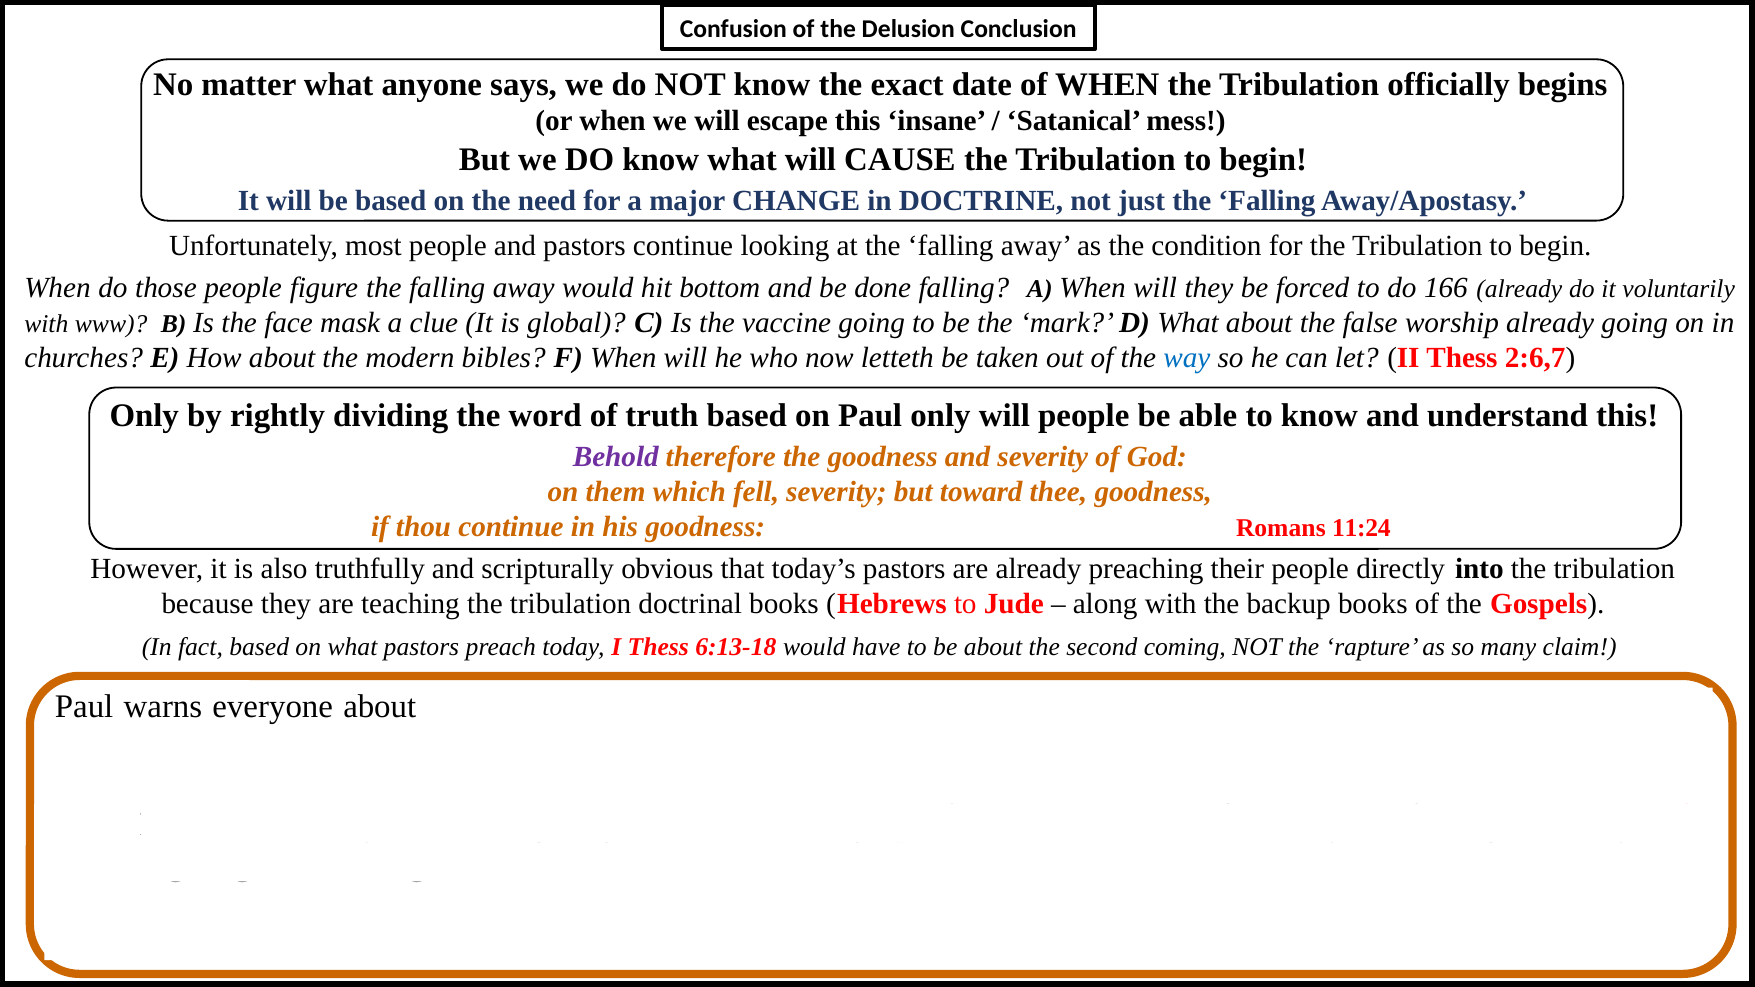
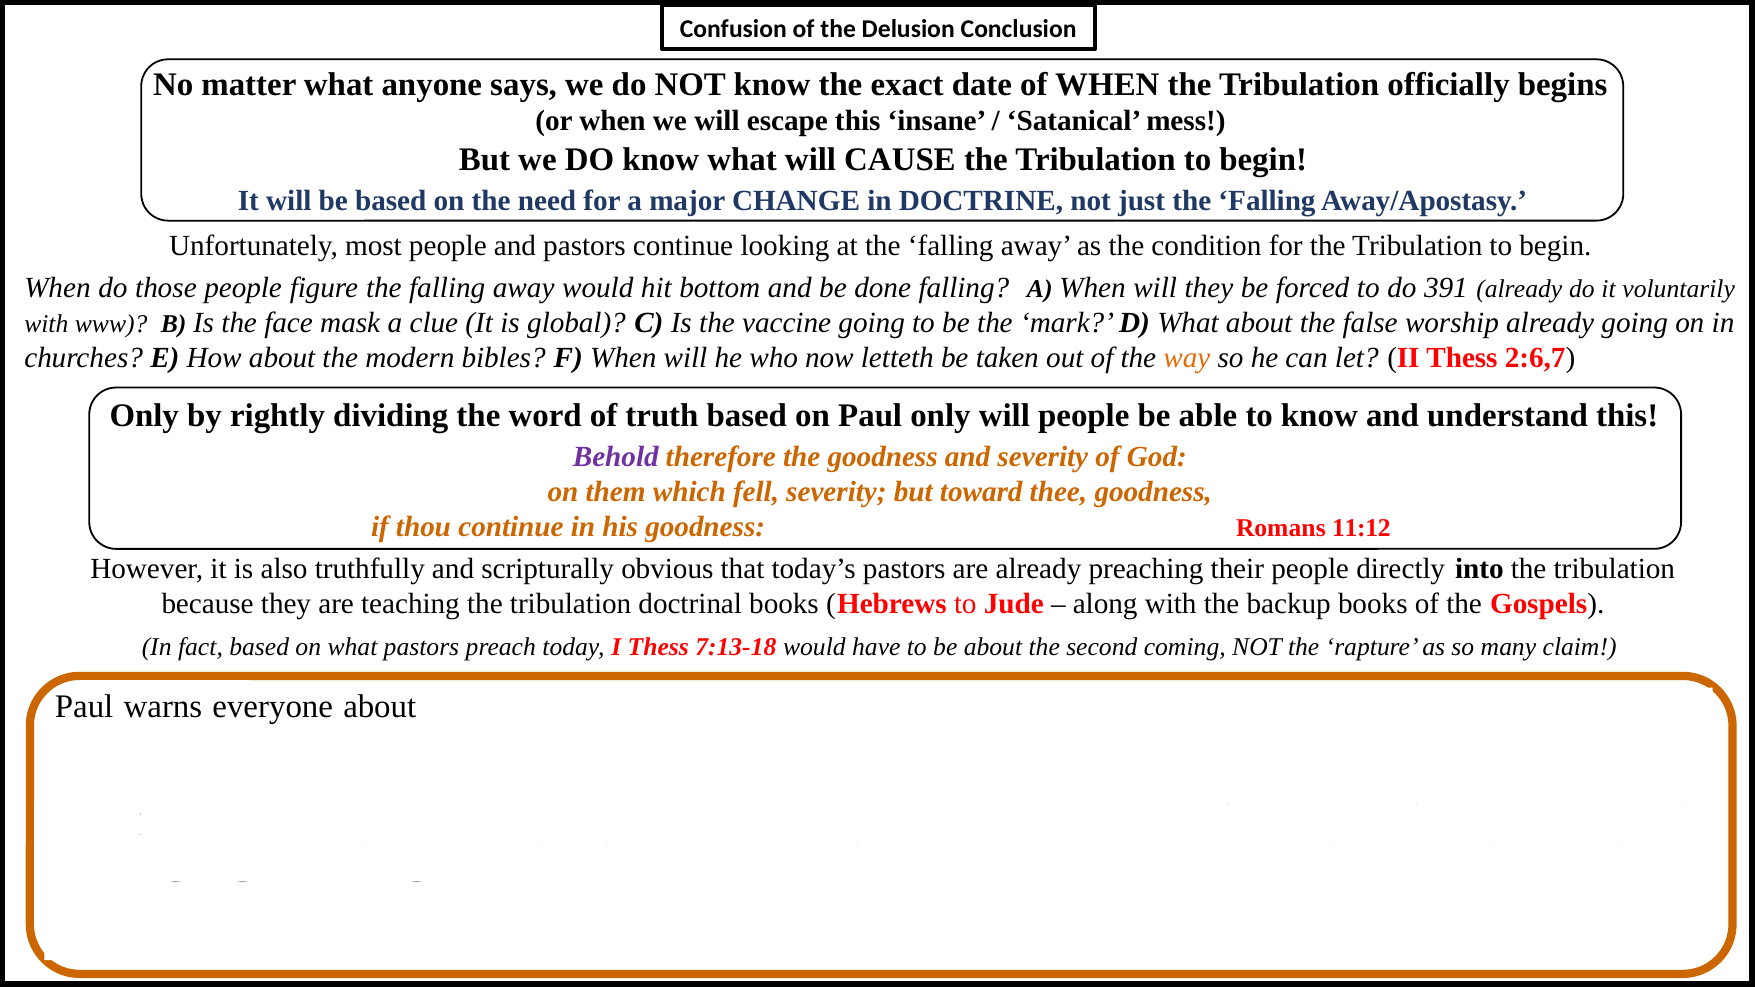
166: 166 -> 391 (1446, 288)
way colour: blue -> orange (1187, 358)
11:24: 11:24 -> 11:12 (1361, 529)
6:13-18: 6:13-18 -> 7:13-18 (736, 647)
